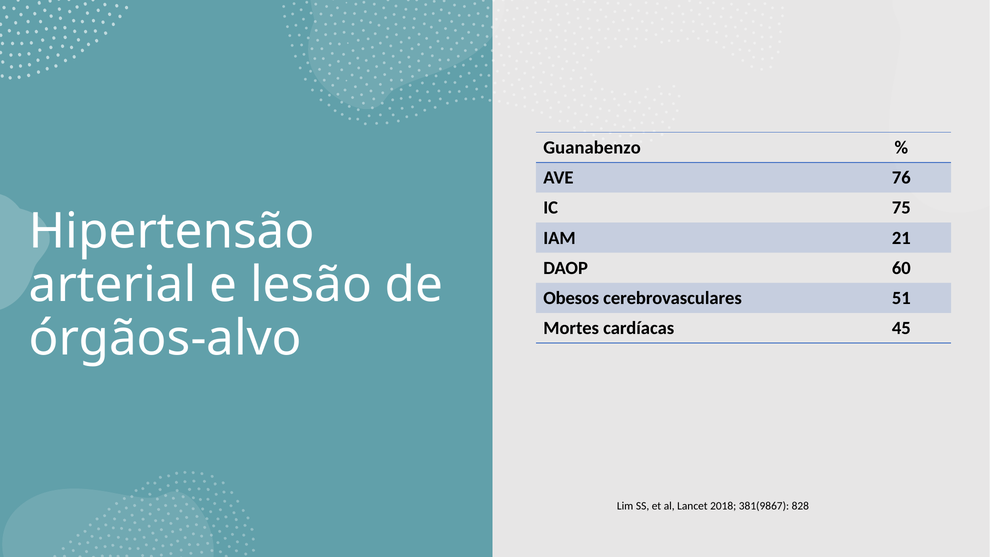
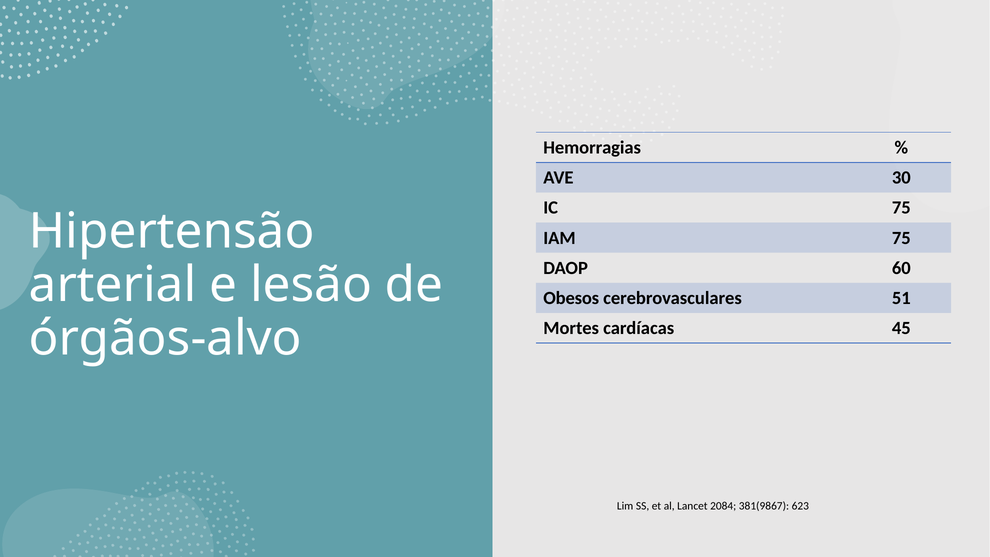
Guanabenzo: Guanabenzo -> Hemorragias (592, 148)
76: 76 -> 30 (901, 178)
IAM 21: 21 -> 75 (901, 238)
2018: 2018 -> 2084 (723, 506)
828: 828 -> 623 (800, 506)
